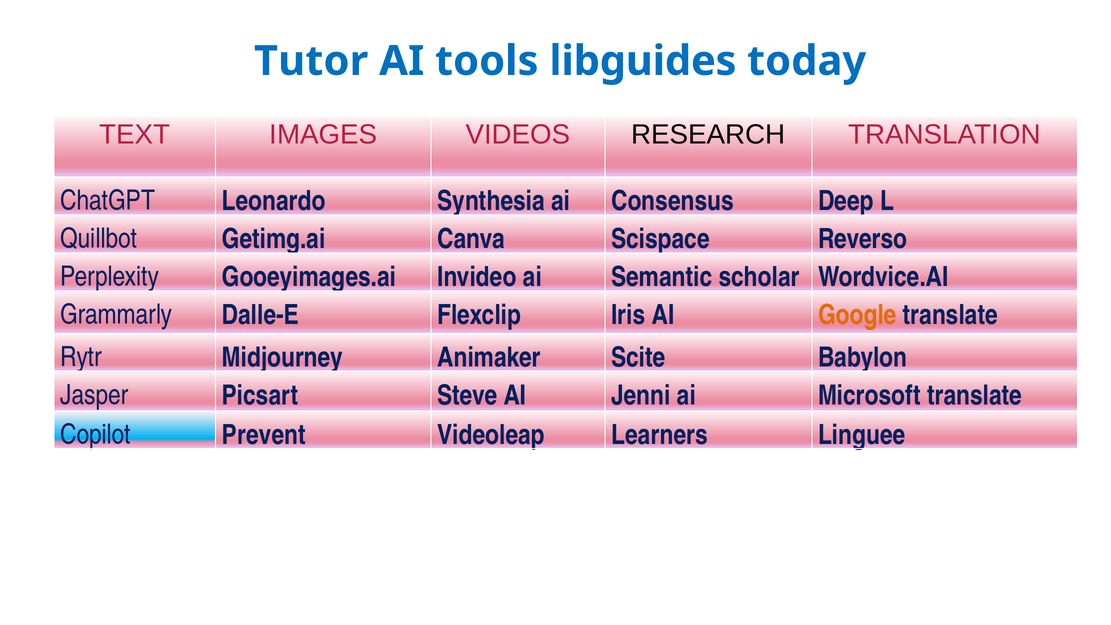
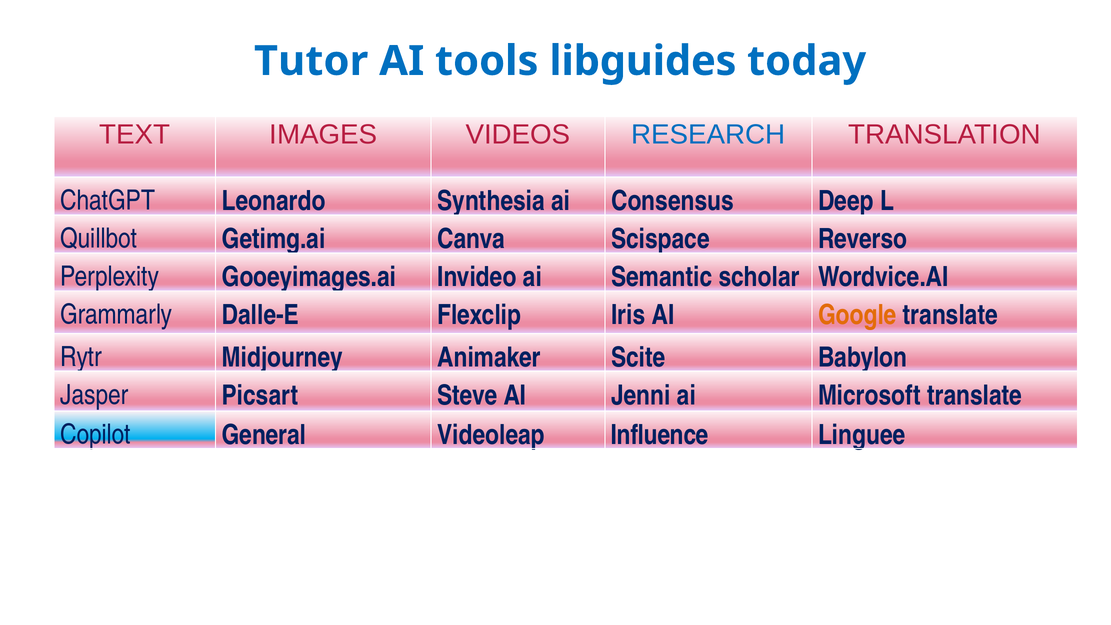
RESEARCH colour: black -> blue (708, 135)
Prevent: Prevent -> General (264, 435)
Learners: Learners -> Influence (660, 435)
